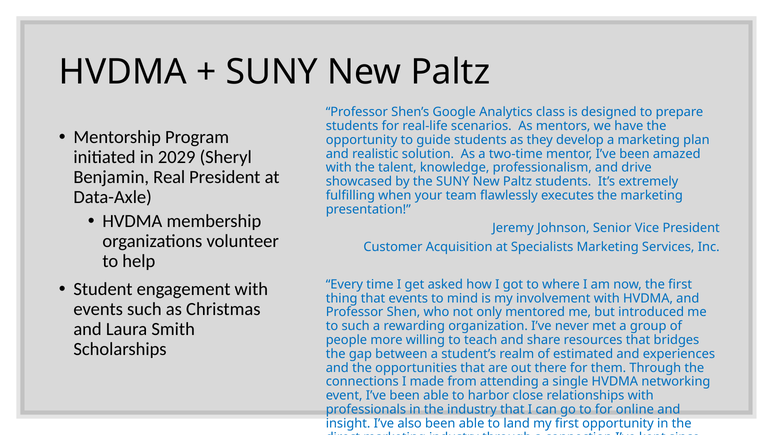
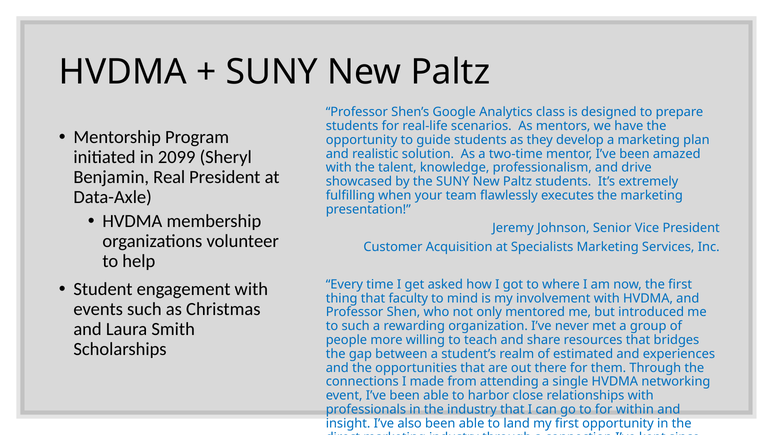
2029: 2029 -> 2099 (177, 157)
that events: events -> faculty (408, 298)
online: online -> within (635, 409)
